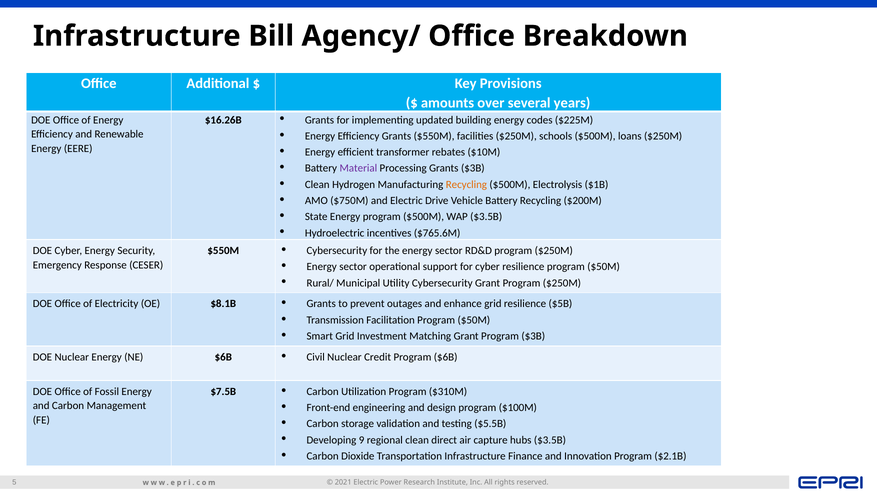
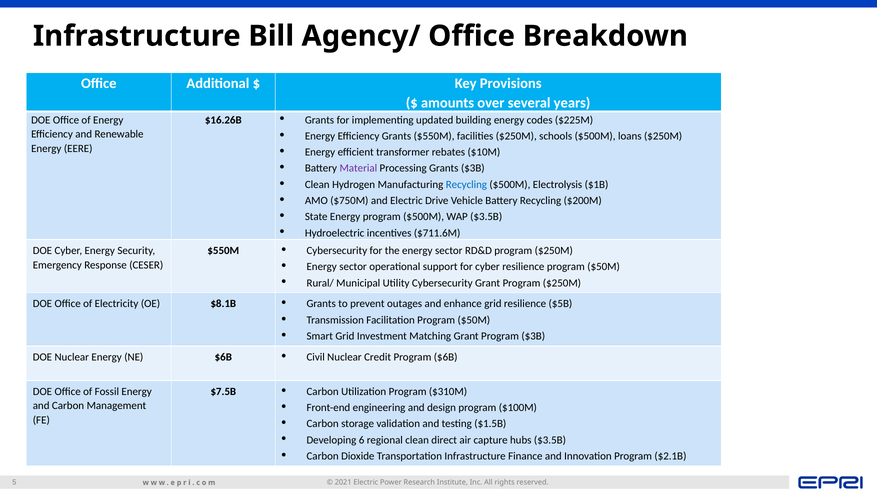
Recycling colour: orange -> blue (466, 184)
$765.6M: $765.6M -> $711.6M (437, 233)
$5.5B: $5.5B -> $1.5B (490, 423)
9: 9 -> 6 (362, 439)
